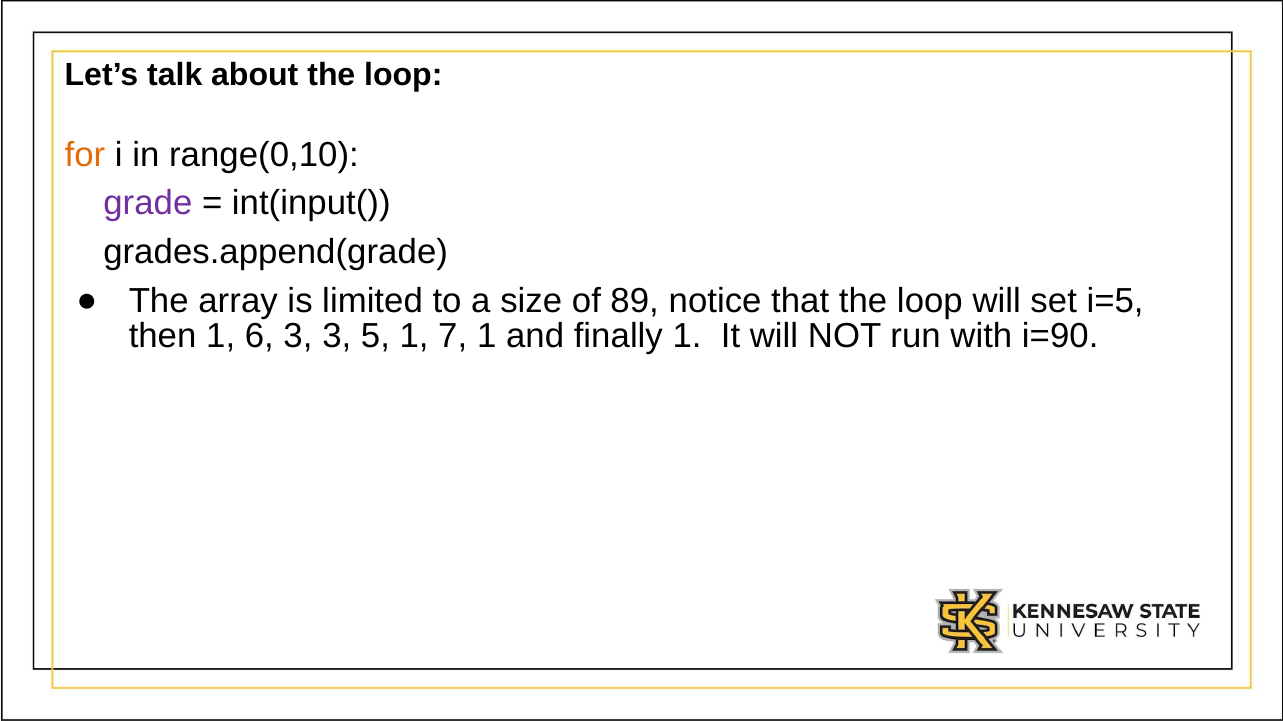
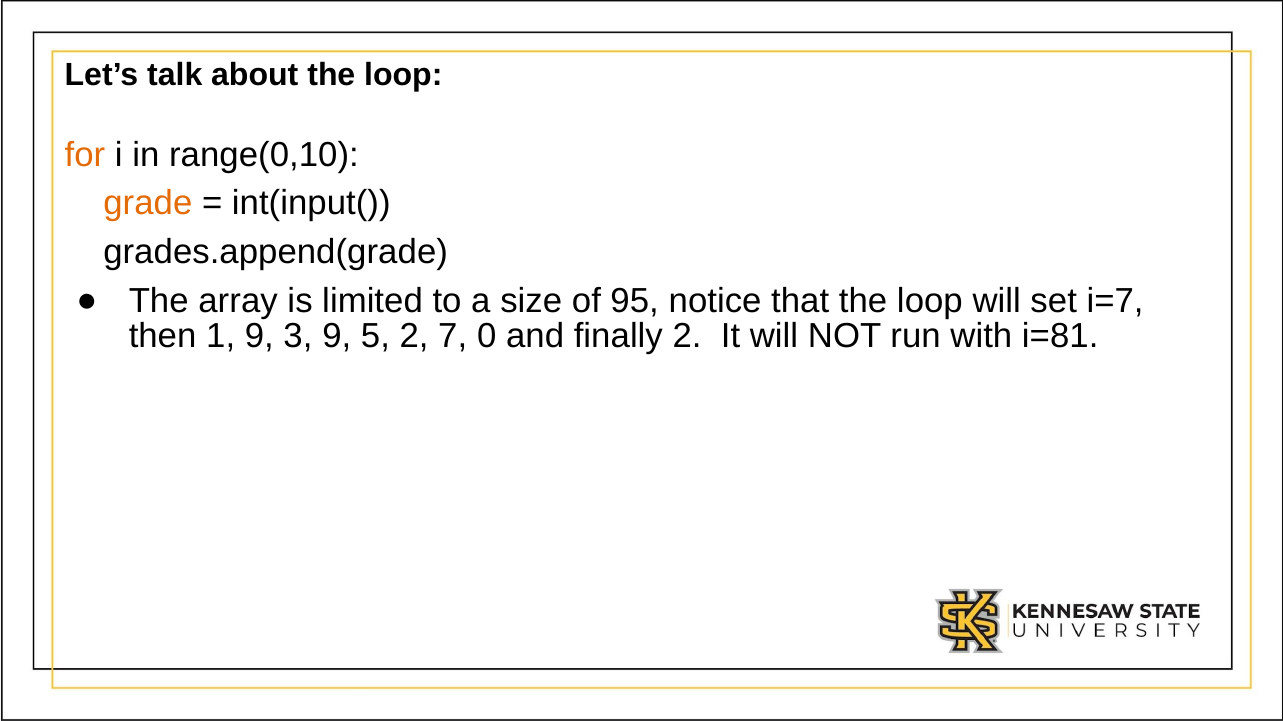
grade colour: purple -> orange (148, 204)
89: 89 -> 95 (635, 301)
i=5: i=5 -> i=7 (1115, 301)
1 6: 6 -> 9 (259, 336)
3 3: 3 -> 9 (337, 336)
5 1: 1 -> 2 (414, 336)
7 1: 1 -> 0 (487, 336)
finally 1: 1 -> 2 (687, 336)
i=90: i=90 -> i=81 (1060, 336)
